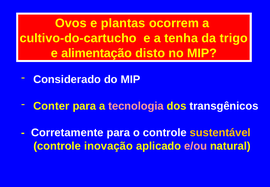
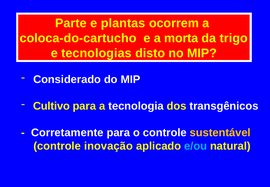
Ovos: Ovos -> Parte (71, 23)
cultivo-do-cartucho: cultivo-do-cartucho -> coloca-do-cartucho (78, 38)
tenha: tenha -> morta (181, 38)
alimentação: alimentação -> tecnologias (96, 53)
Conter: Conter -> Cultivo (51, 106)
tecnologia colour: pink -> white (136, 106)
e/ou colour: pink -> light blue (196, 146)
